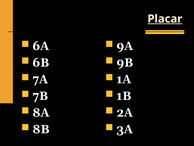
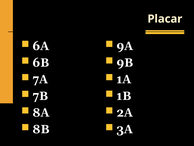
Placar underline: present -> none (165, 19)
